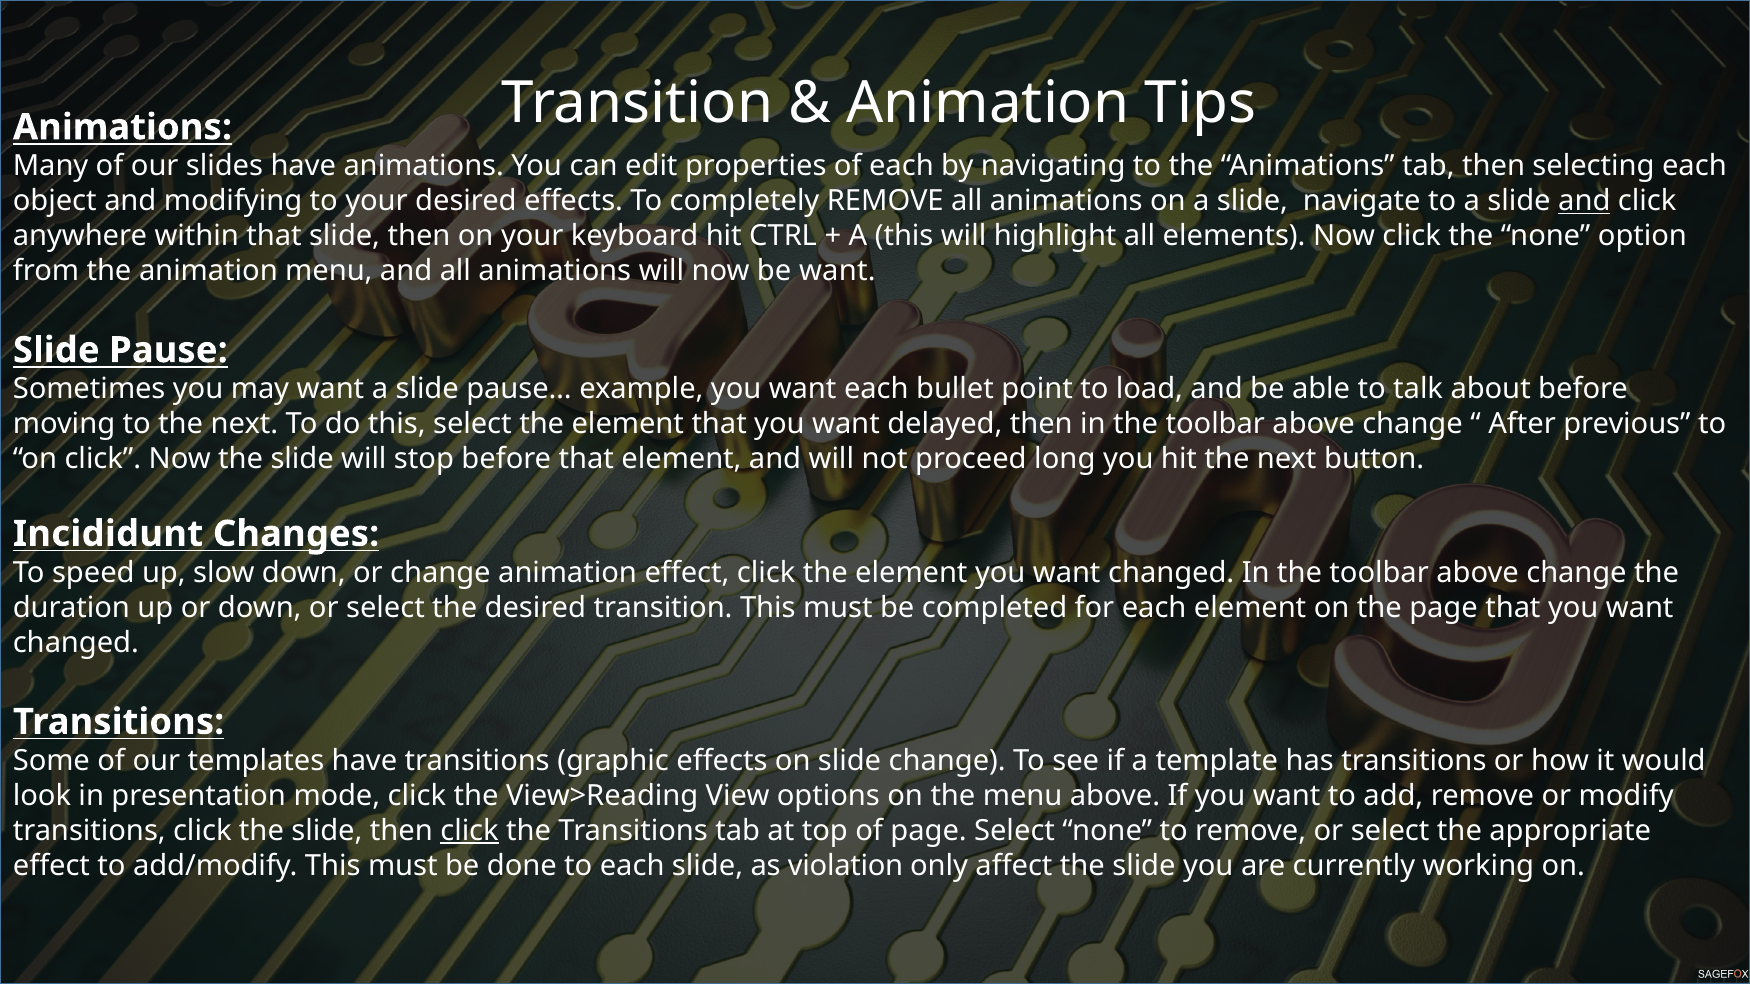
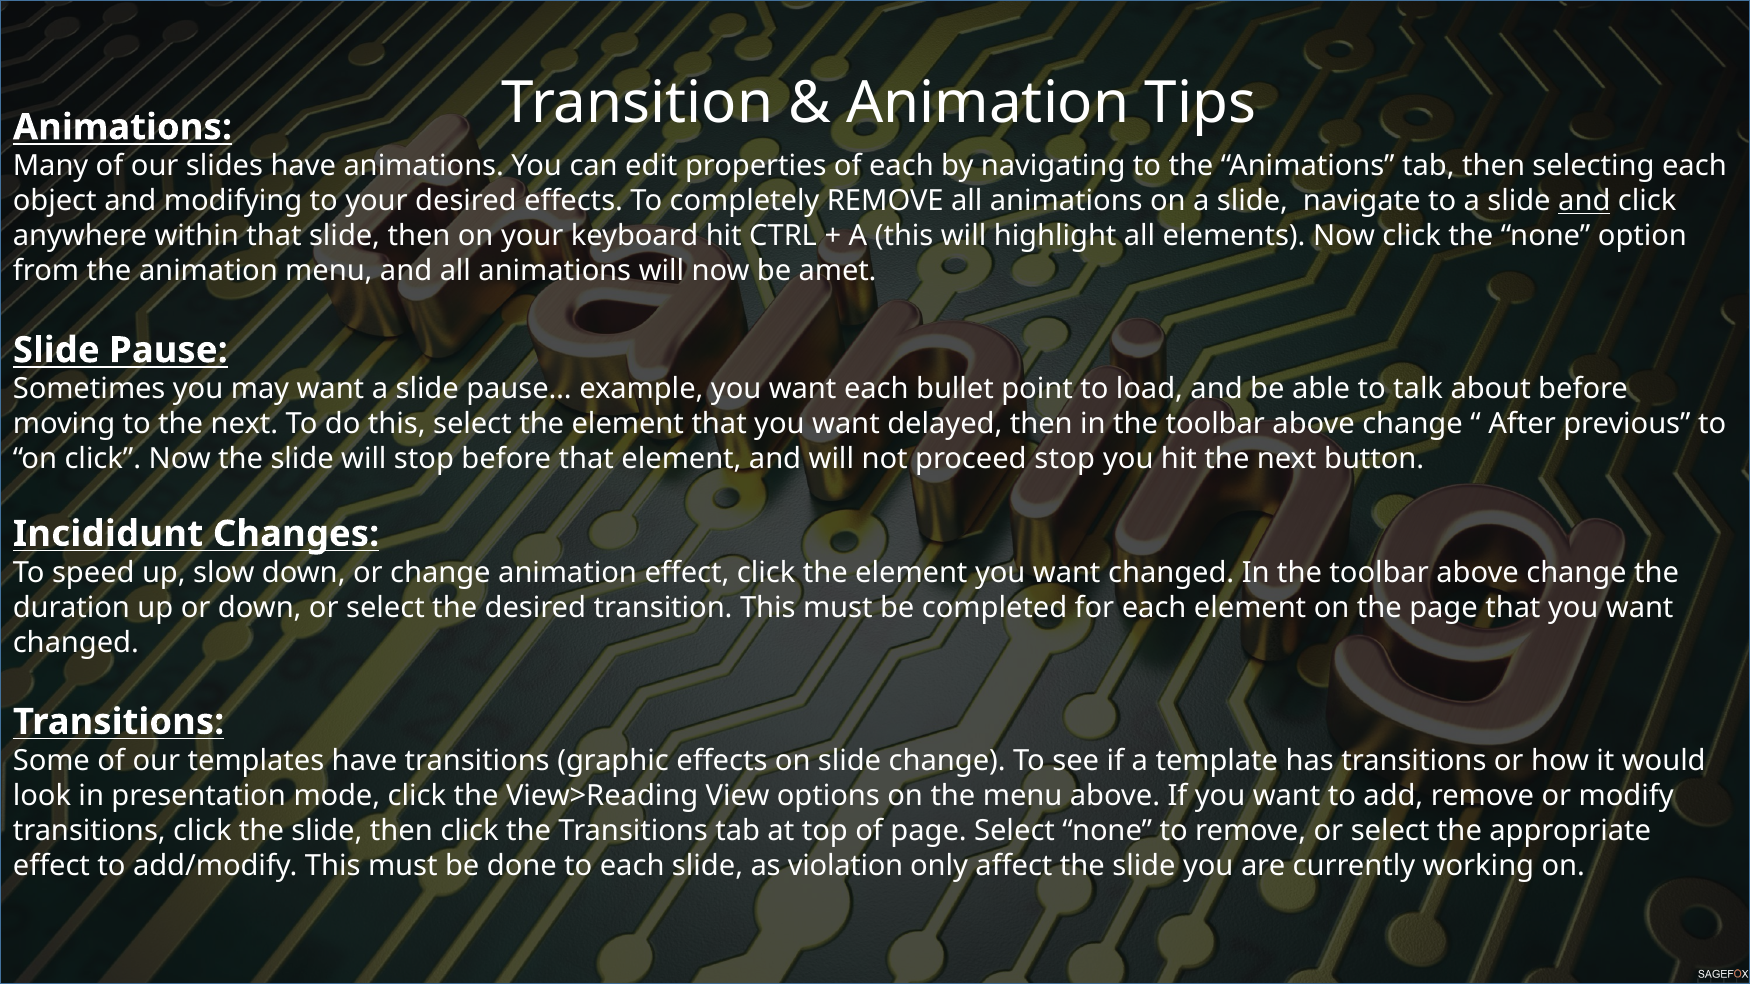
be want: want -> amet (838, 271)
proceed long: long -> stop (1065, 459)
click underline: present -> none (470, 831)
